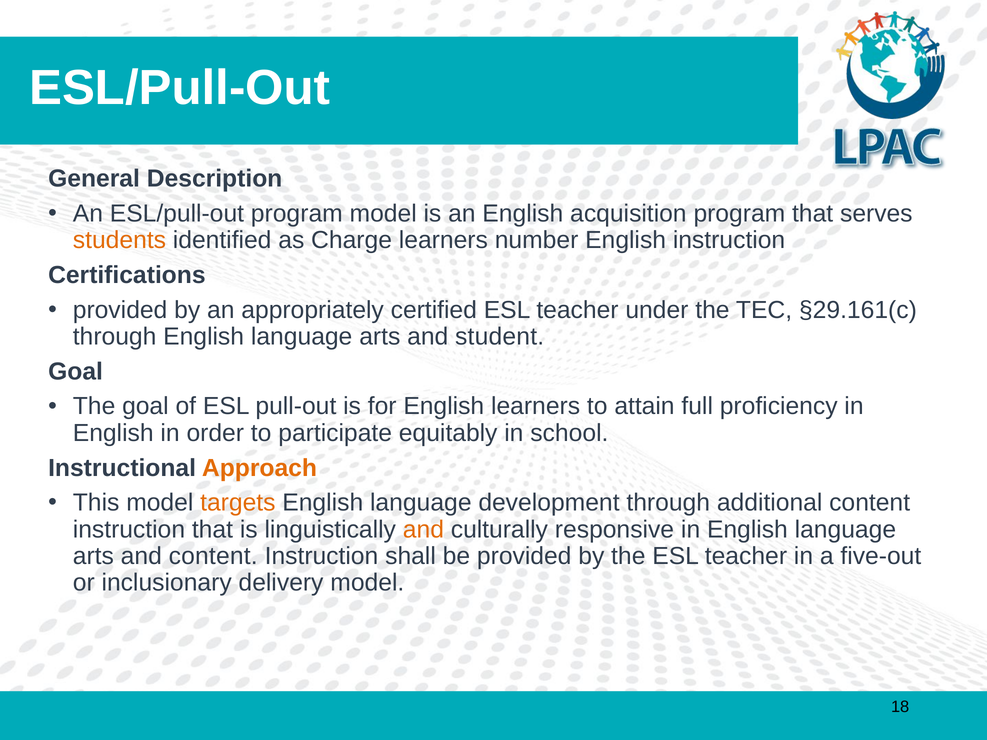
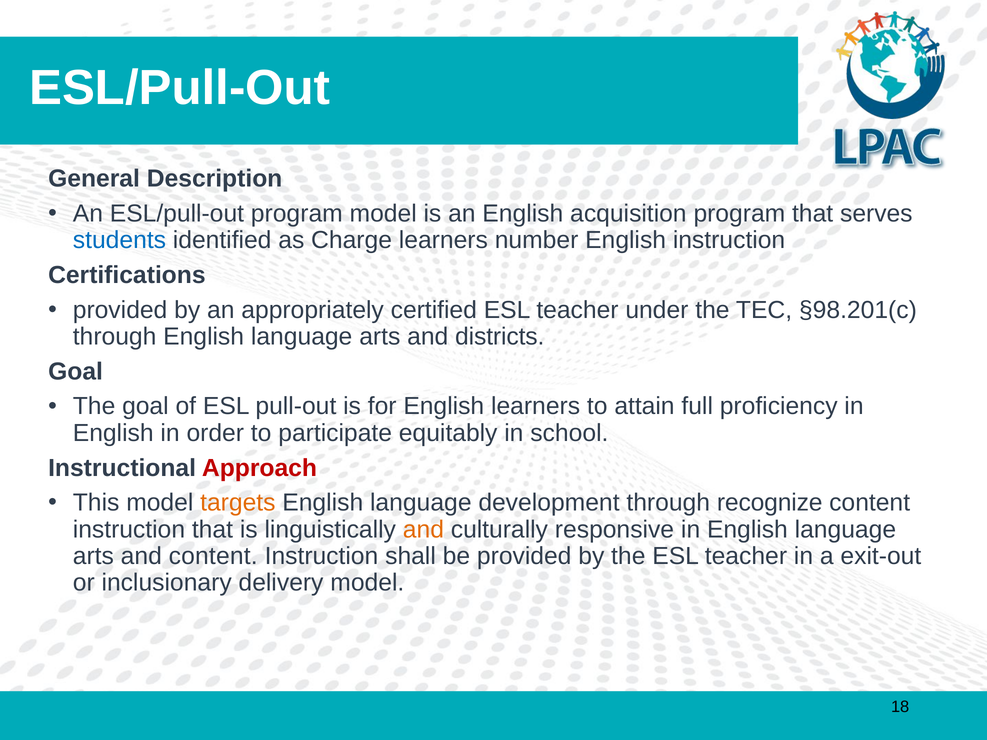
students colour: orange -> blue (119, 240)
§29.161(c: §29.161(c -> §98.201(c (858, 310)
student: student -> districts (500, 337)
Approach colour: orange -> red (259, 468)
additional: additional -> recognize (770, 503)
five-out: five-out -> exit-out (881, 556)
